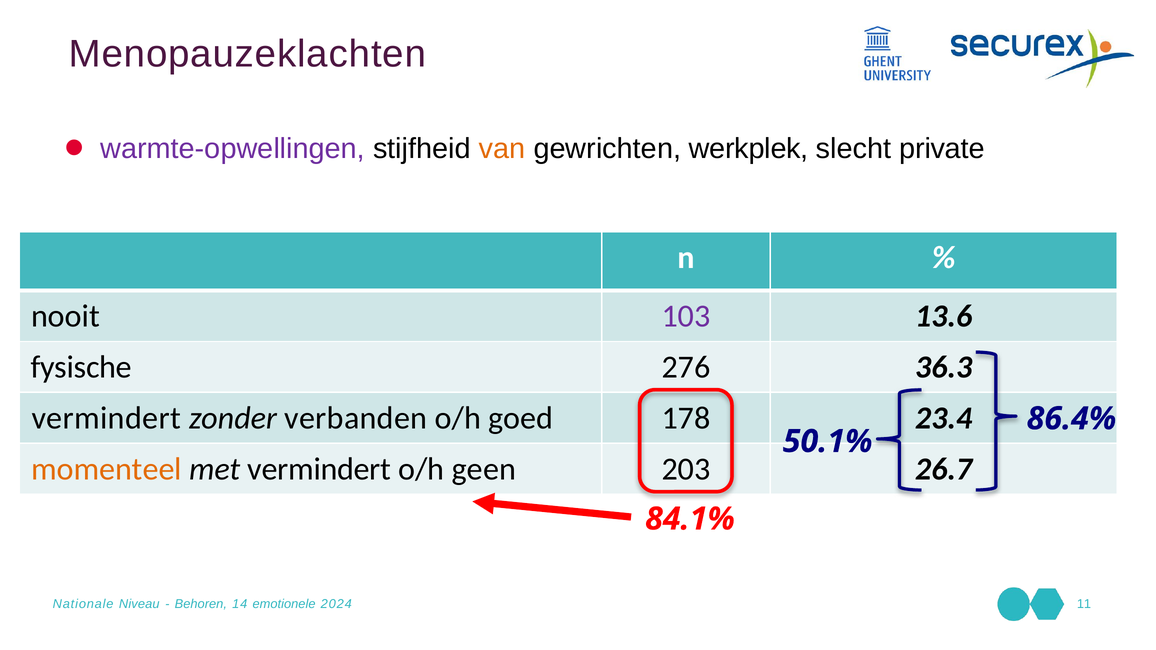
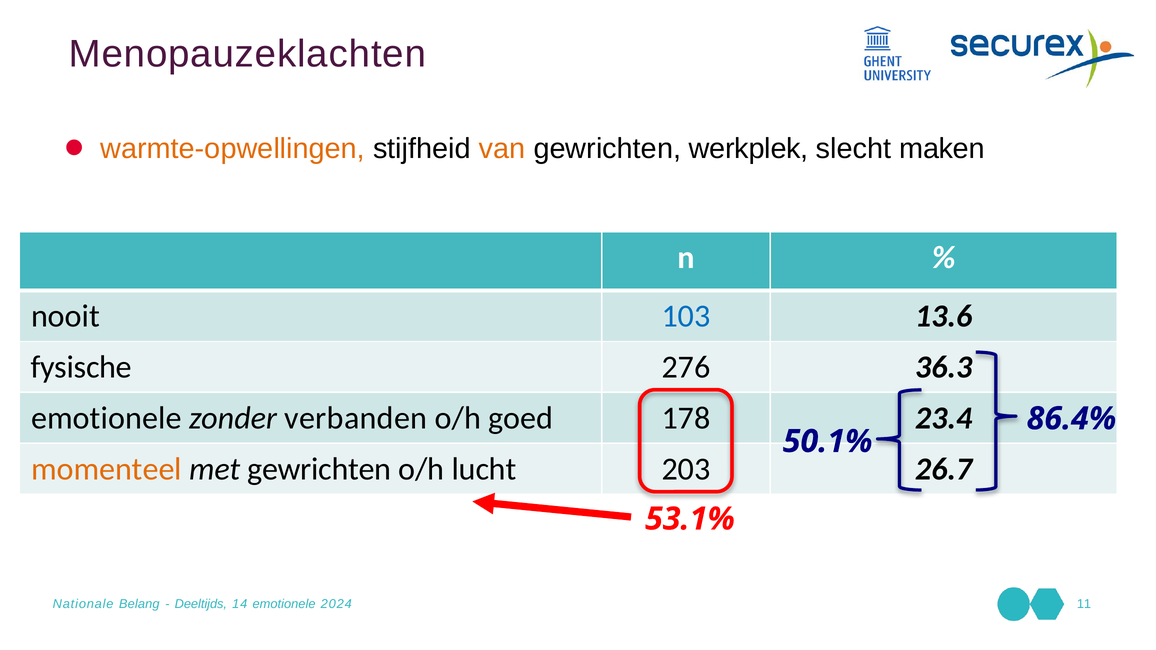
warmte-opwellingen colour: purple -> orange (233, 149)
private: private -> maken (942, 149)
103 colour: purple -> blue (686, 316)
vermindert: vermindert -> emotionele (106, 418)
met vermindert: vermindert -> gewrichten (319, 469)
geen: geen -> lucht (484, 469)
84.1%: 84.1% -> 53.1% (690, 519)
Niveau: Niveau -> Belang (139, 604)
Behoren: Behoren -> Deeltijds (201, 604)
